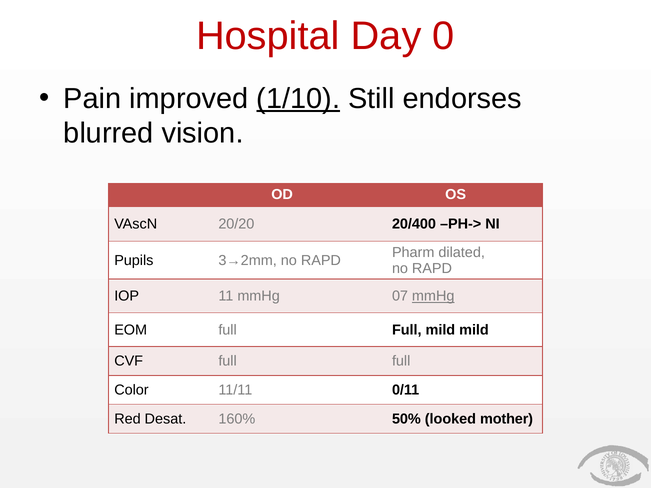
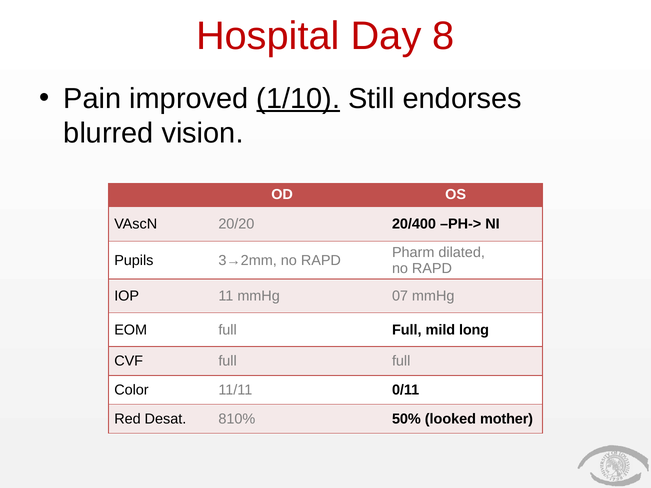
0: 0 -> 8 (444, 36)
mmHg underline: present -> none (433, 296)
mild mild: mild -> long (474, 330)
160%: 160% -> 810% (237, 419)
